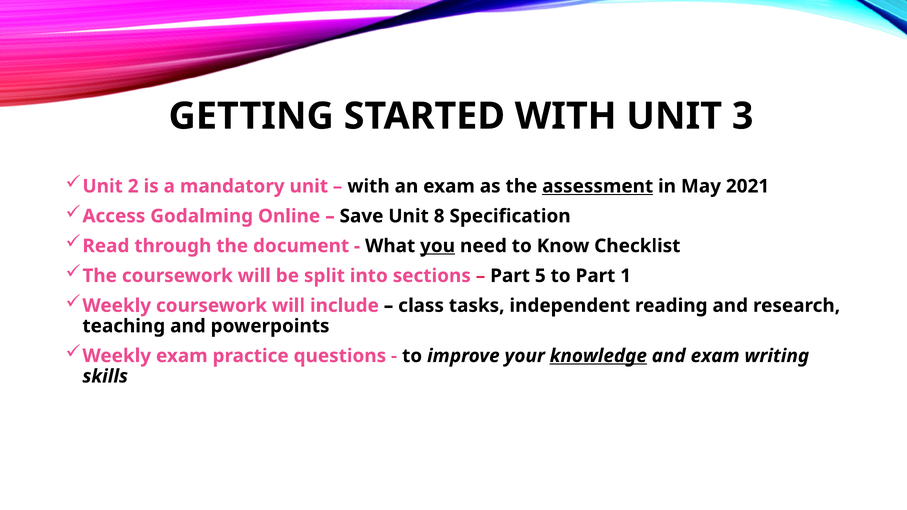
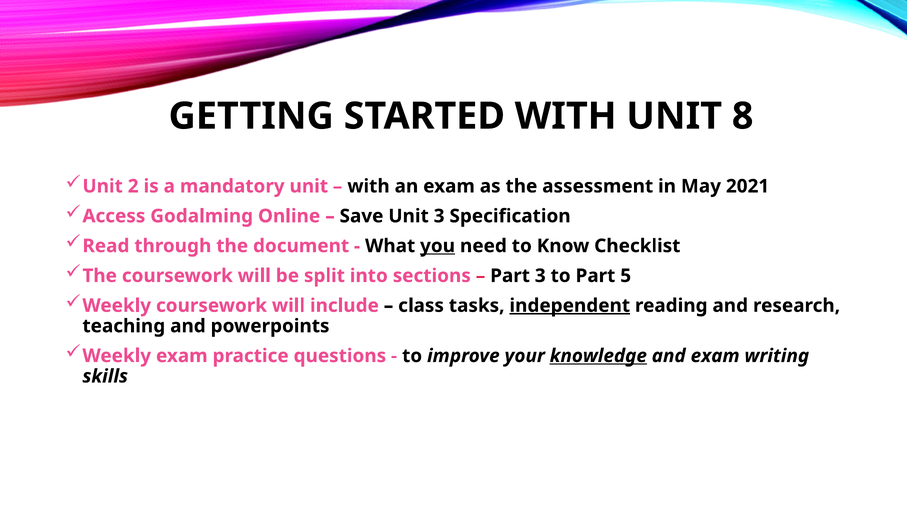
3: 3 -> 8 (743, 116)
assessment underline: present -> none (598, 186)
Unit 8: 8 -> 3 (439, 216)
Part 5: 5 -> 3 (540, 276)
1: 1 -> 5 (626, 276)
independent underline: none -> present (570, 306)
